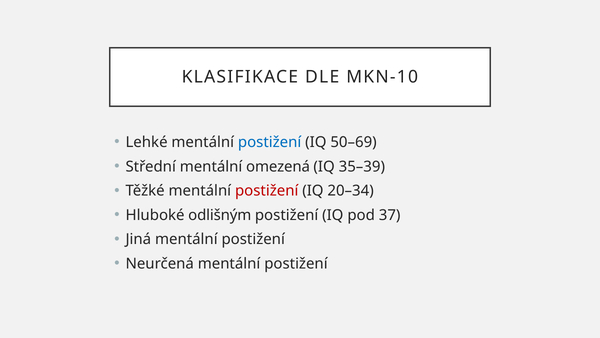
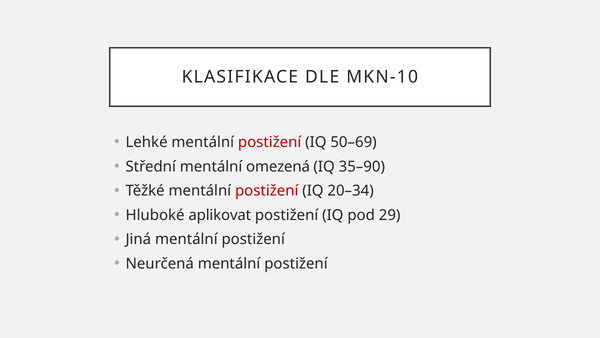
postižení colour: blue -> red (270, 142)
35–39: 35–39 -> 35–90 (362, 166)
odlišným: odlišným -> aplikovat (220, 215)
37: 37 -> 29 (390, 215)
